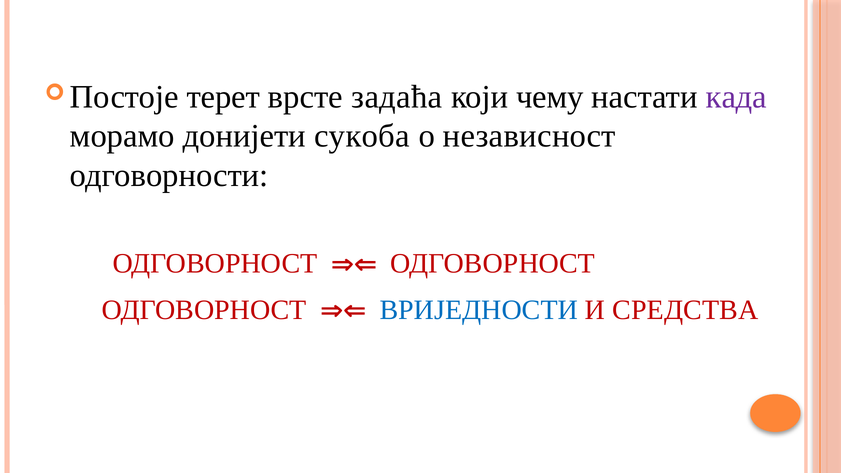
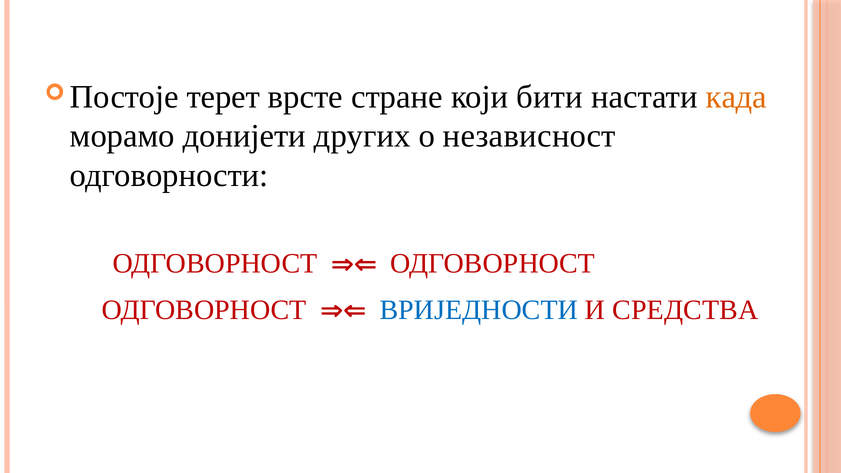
задаћа: задаћа -> стране (397, 97)
чему: чему -> бити (550, 97)
када colour: purple -> orange (736, 97)
сукоба: сукоба -> других (362, 136)
